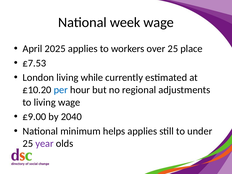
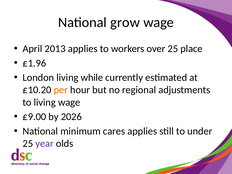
week: week -> grow (125, 22)
2025: 2025 -> 2013 (55, 49)
£7.53: £7.53 -> £1.96 (34, 63)
per colour: blue -> orange (61, 90)
2040: 2040 -> 2026 (71, 117)
helps: helps -> cares (114, 131)
